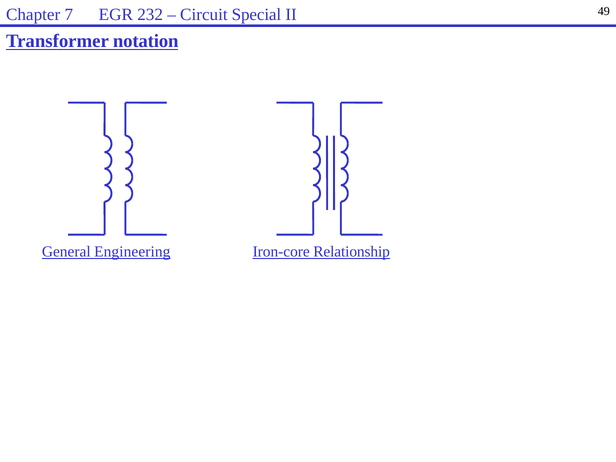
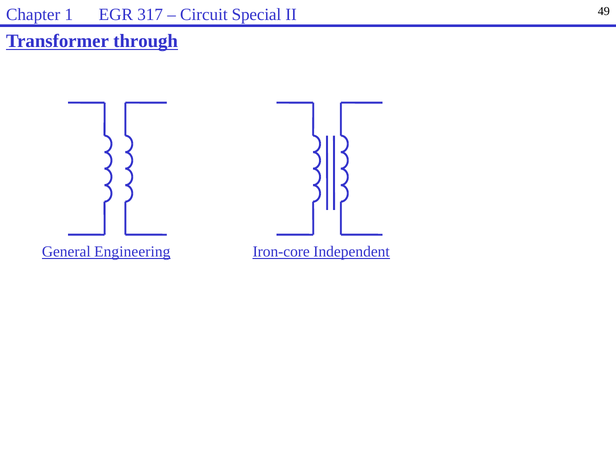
7: 7 -> 1 (69, 15)
232: 232 -> 317 (150, 15)
notation: notation -> through (146, 41)
Relationship: Relationship -> Independent (352, 252)
